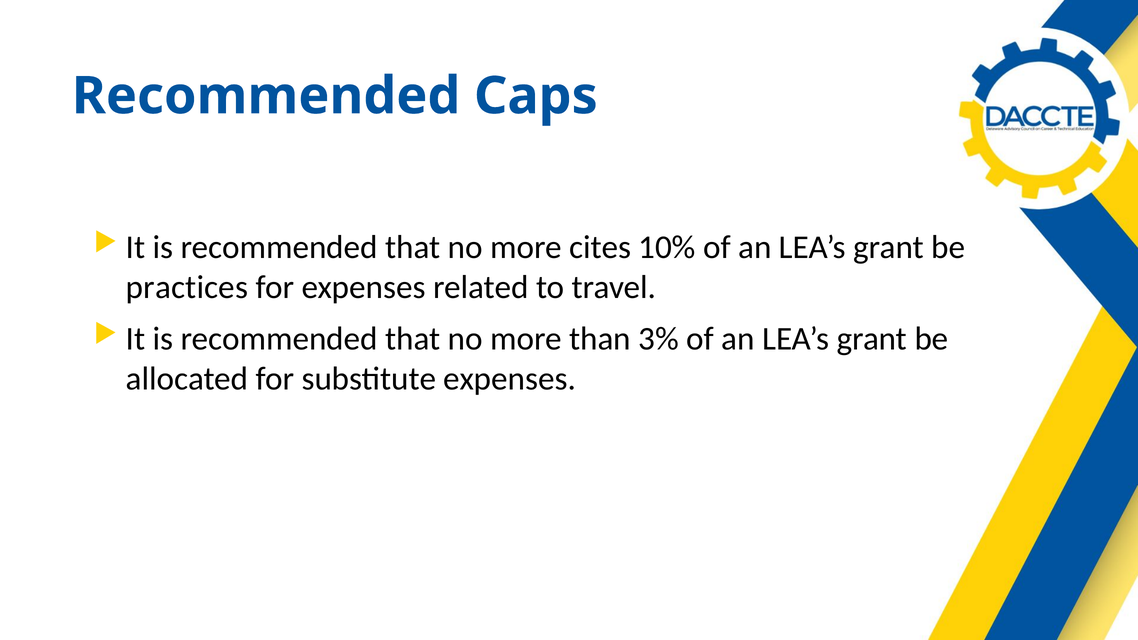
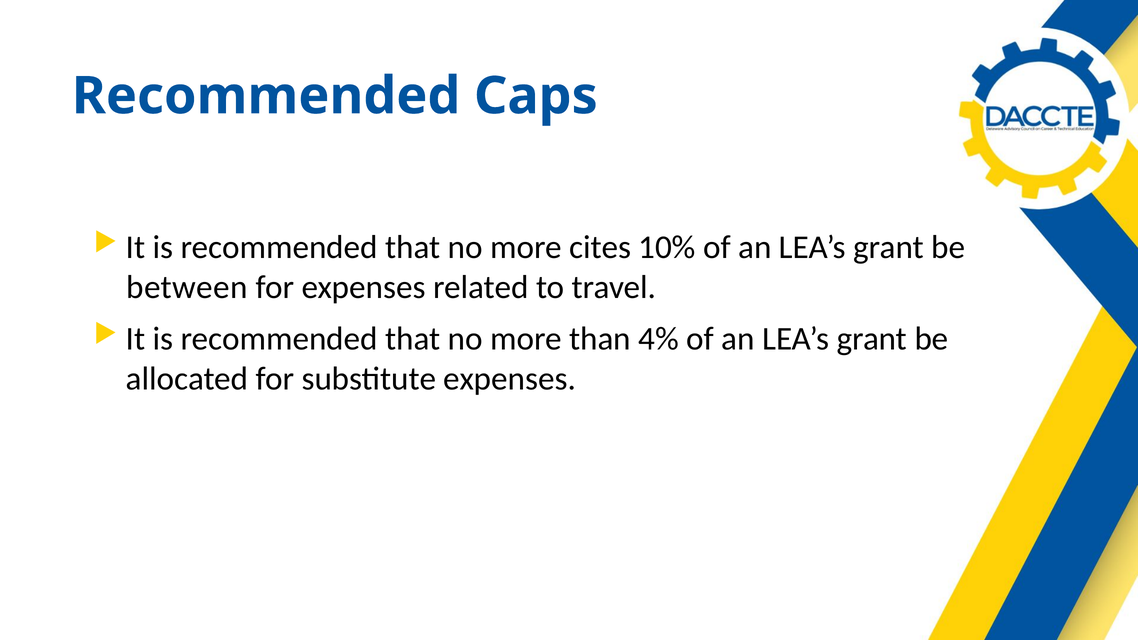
practices: practices -> between (187, 287)
3%: 3% -> 4% (659, 339)
